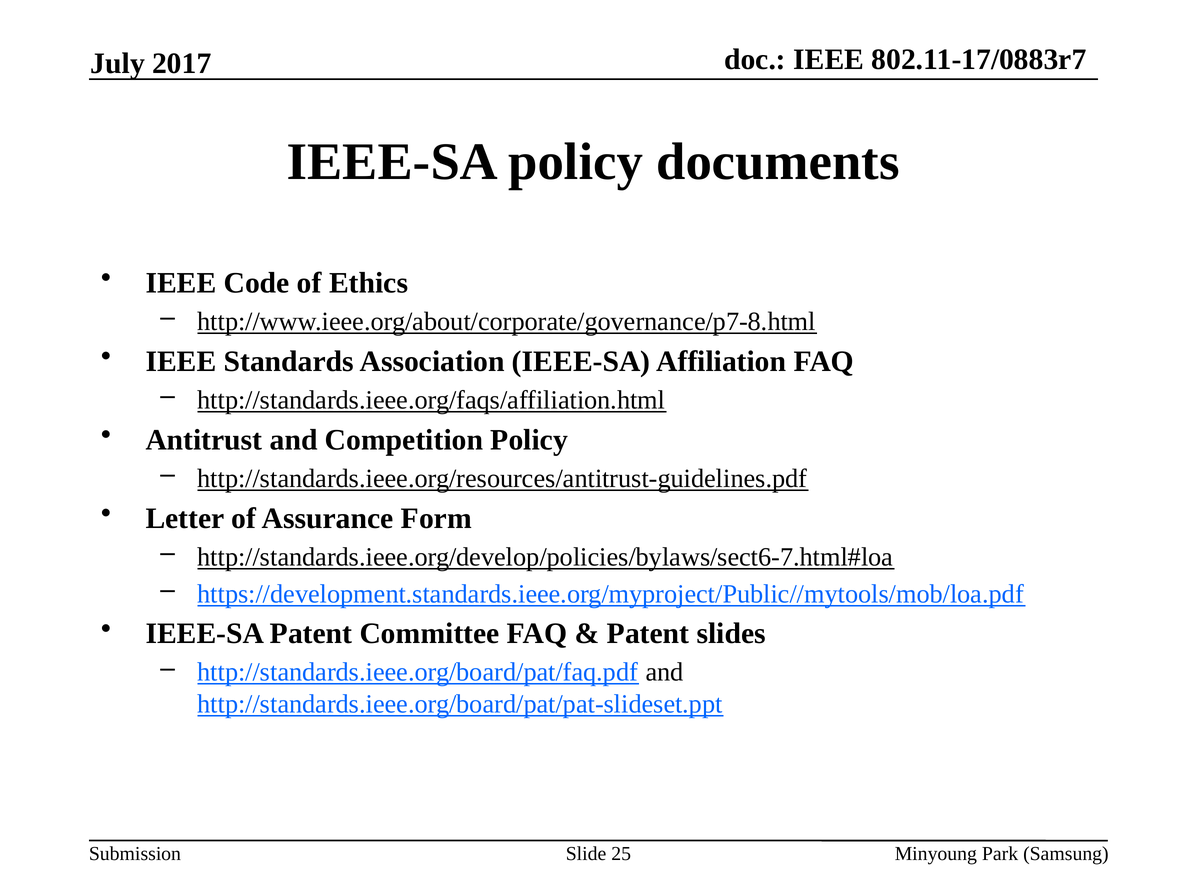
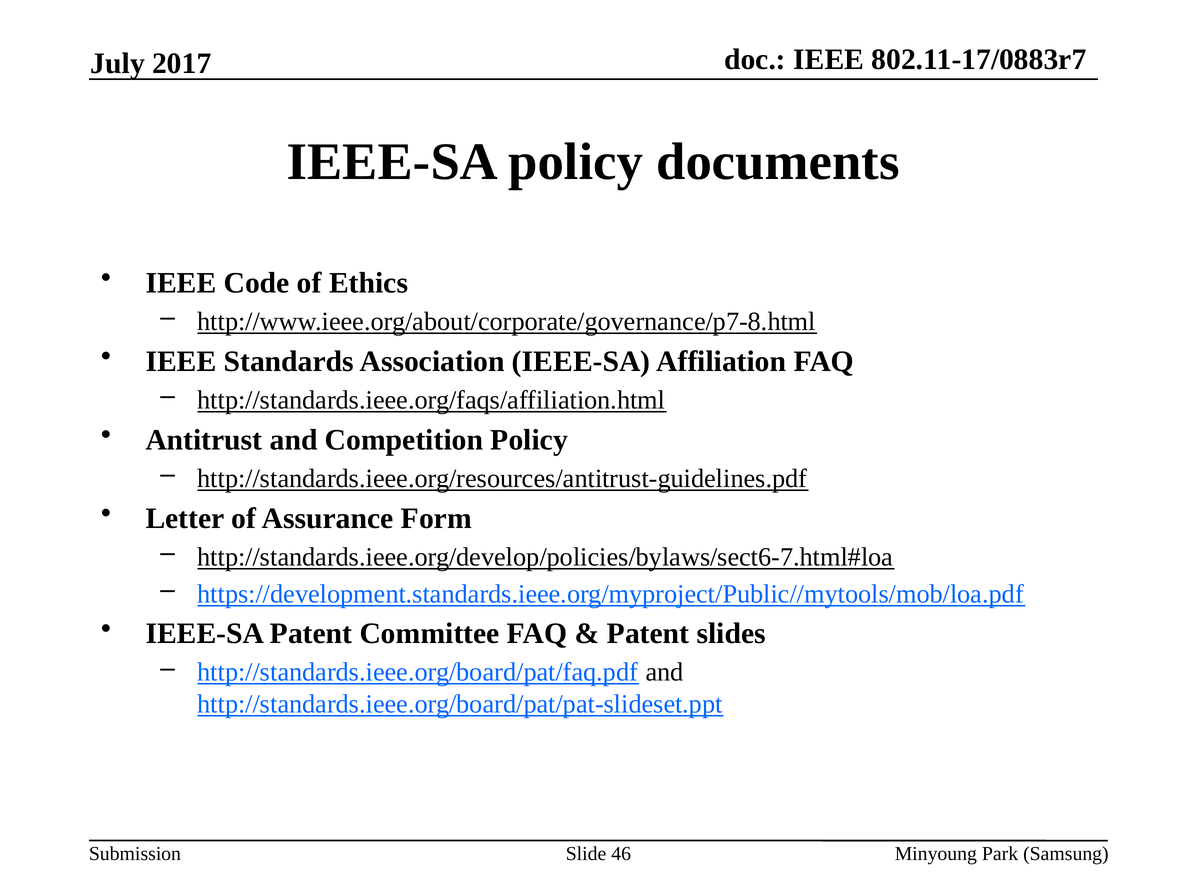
25: 25 -> 46 (621, 854)
